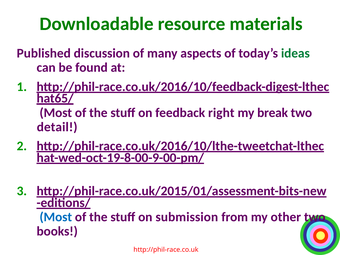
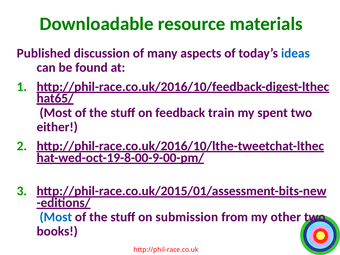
ideas colour: green -> blue (295, 53)
right: right -> train (221, 113)
break: break -> spent (273, 113)
detail: detail -> either (57, 127)
